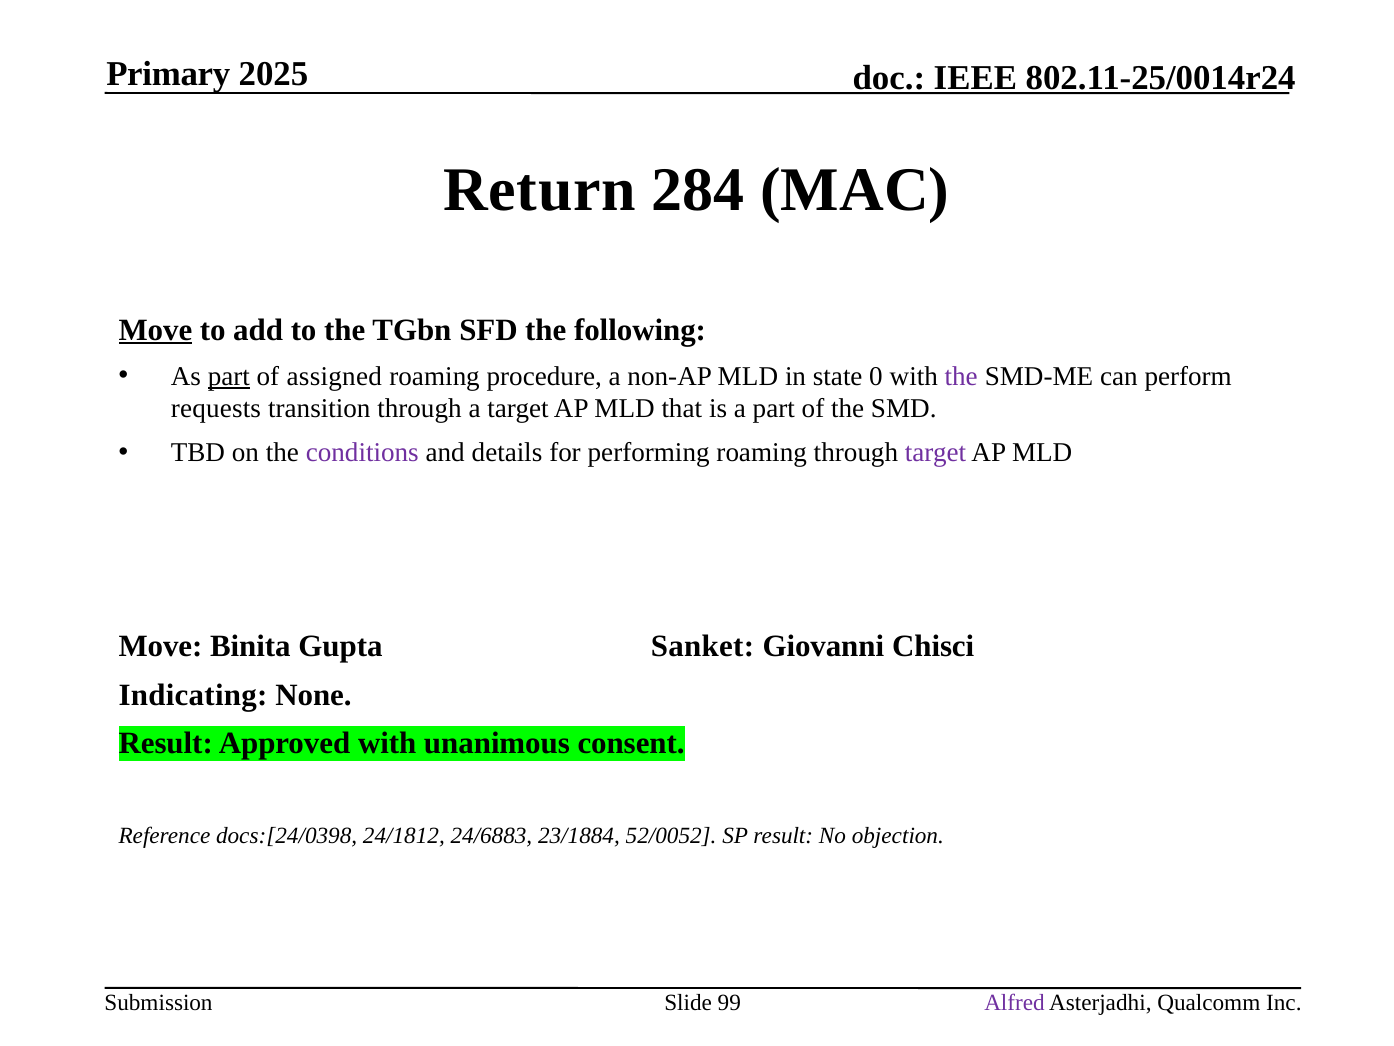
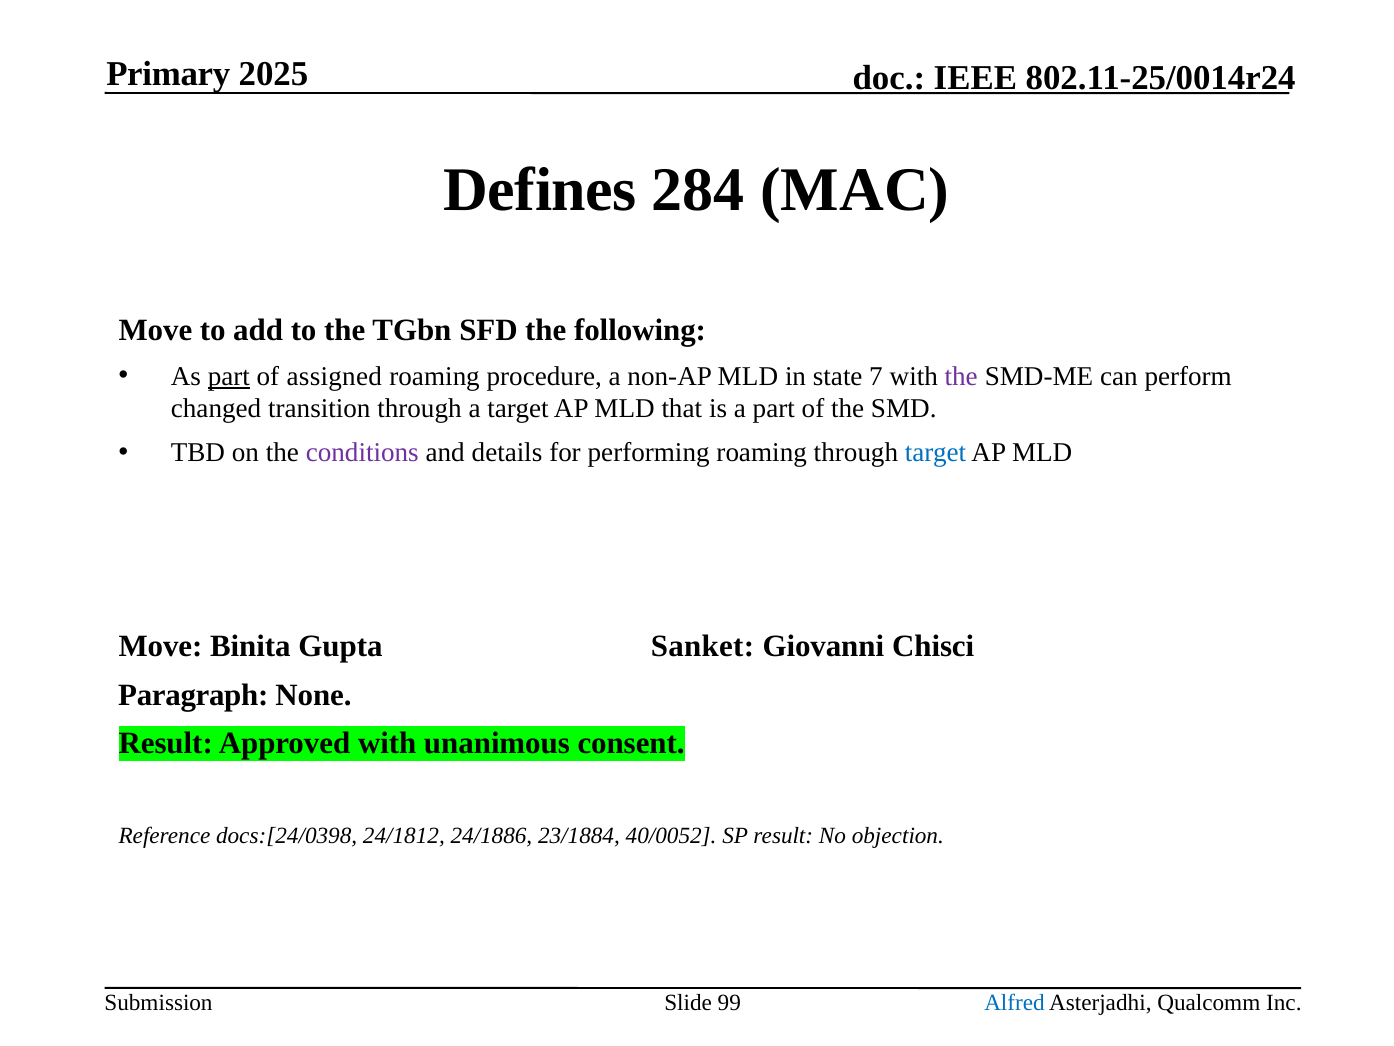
Return: Return -> Defines (540, 190)
Move underline: present -> none (155, 330)
0: 0 -> 7 (876, 376)
requests: requests -> changed (216, 409)
target colour: purple -> blue (936, 453)
Indicating: Indicating -> Paragraph (193, 695)
24/6883: 24/6883 -> 24/1886 (491, 836)
52/0052: 52/0052 -> 40/0052 (671, 836)
Alfred colour: purple -> blue (1014, 1003)
